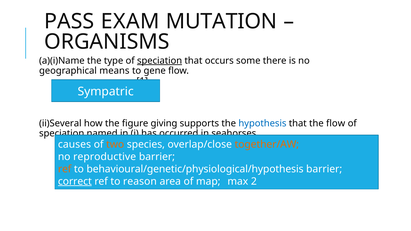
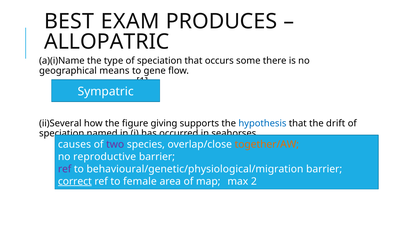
PASS: PASS -> BEST (69, 21)
MUTATION: MUTATION -> PRODUCES (222, 21)
ORGANISMS: ORGANISMS -> ALLOPATRIC (107, 42)
speciation underline: present -> none (160, 61)
the flow: flow -> drift (336, 124)
two colour: orange -> purple (115, 144)
ref colour: orange -> purple (65, 169)
behavioural/genetic/physiological/hypothesis: behavioural/genetic/physiological/hypothesis -> behavioural/genetic/physiological/migration (195, 169)
reason: reason -> female (140, 181)
